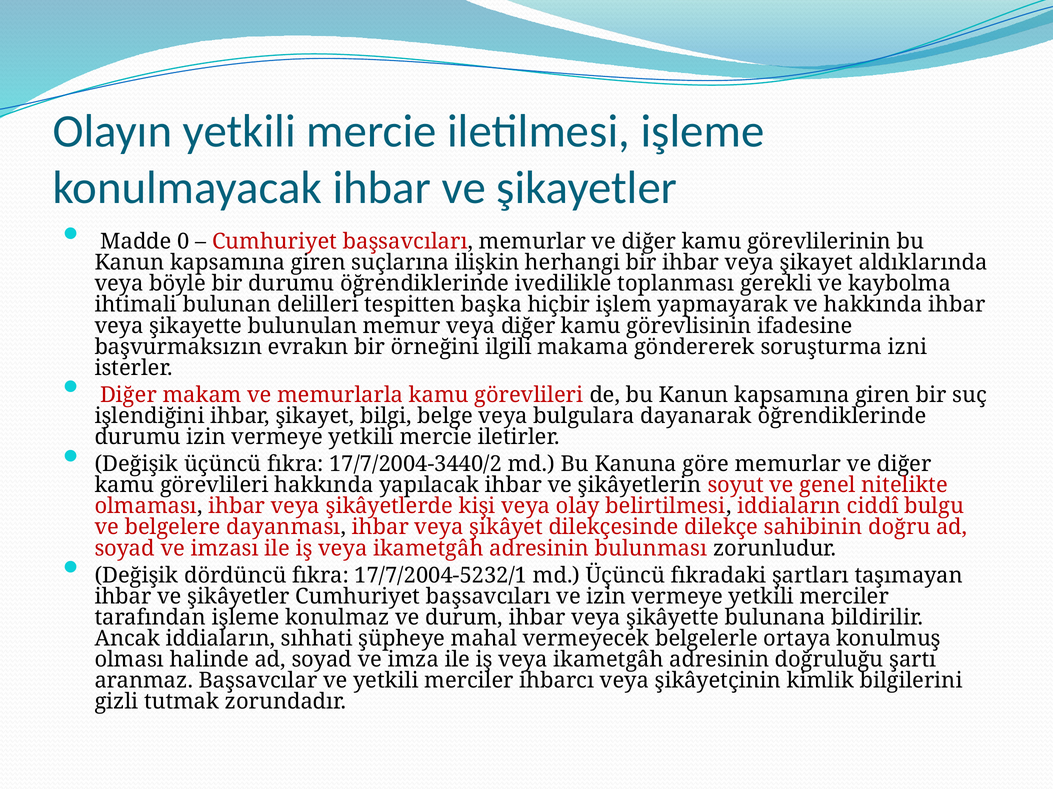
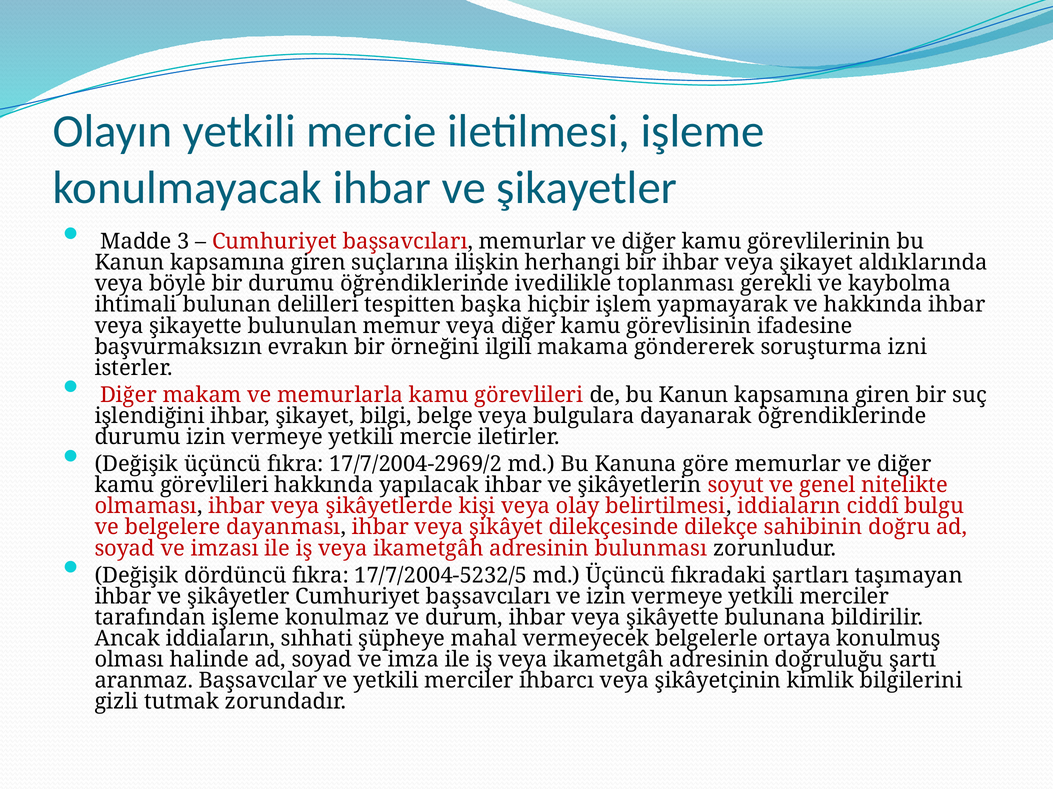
0: 0 -> 3 (183, 242)
17/7/2004-3440/2: 17/7/2004-3440/2 -> 17/7/2004-2969/2 (416, 465)
17/7/2004-5232/1: 17/7/2004-5232/1 -> 17/7/2004-5232/5 (441, 576)
